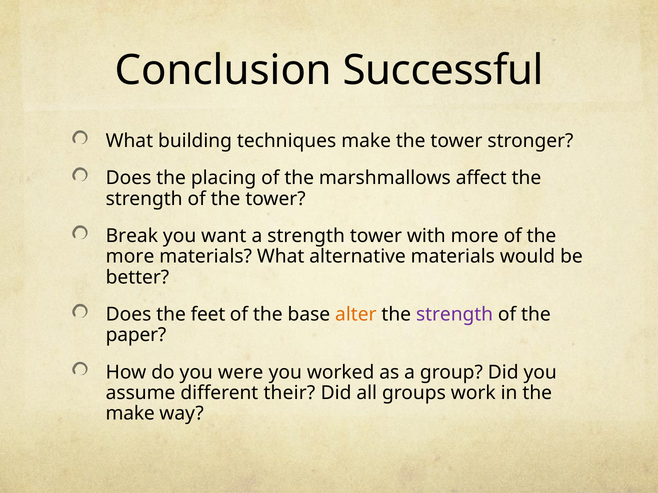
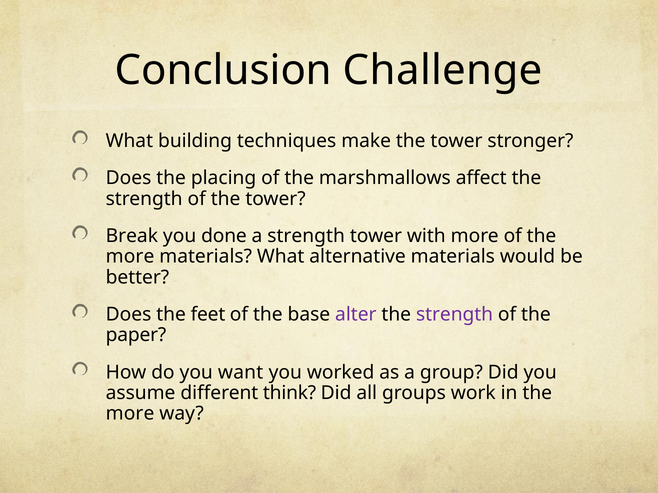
Successful: Successful -> Challenge (443, 70)
want: want -> done (224, 236)
alter colour: orange -> purple (356, 315)
were: were -> want (241, 373)
their: their -> think (290, 393)
make: make -> more (130, 414)
